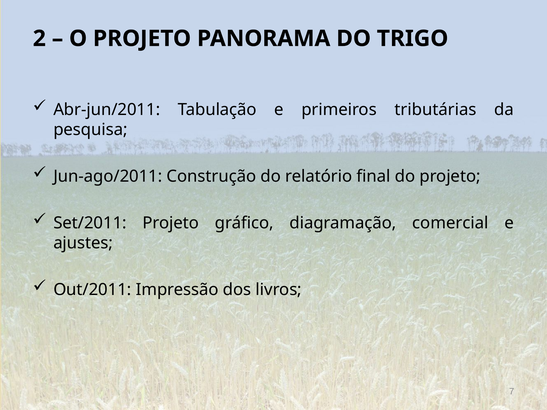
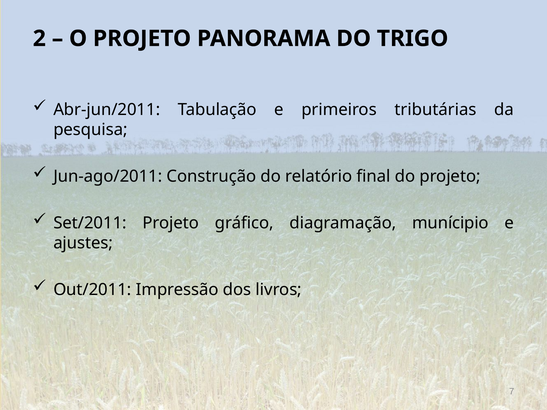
comercial: comercial -> munícipio (450, 223)
